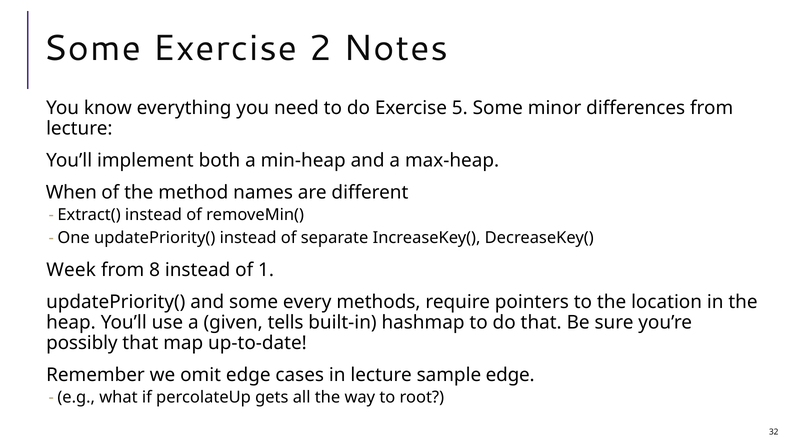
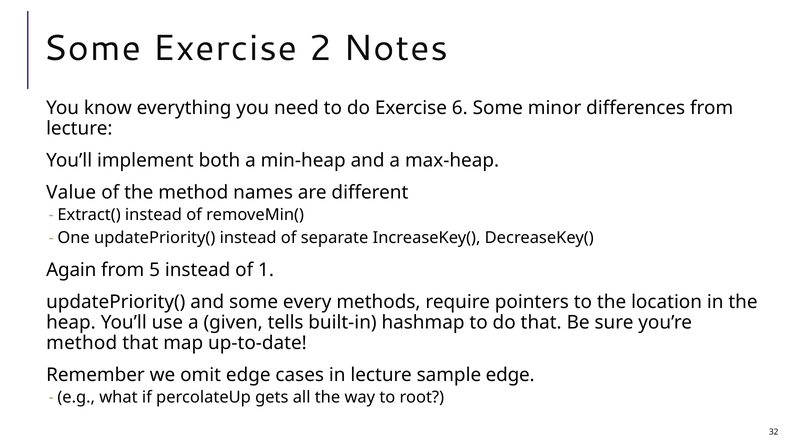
5: 5 -> 6 (460, 108)
When: When -> Value (71, 192)
Week: Week -> Again (71, 270)
8: 8 -> 5 (155, 270)
possibly: possibly -> method (82, 342)
